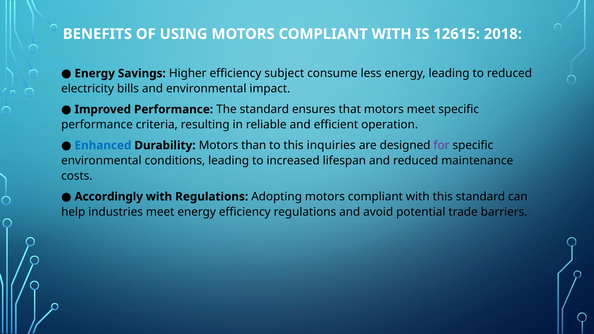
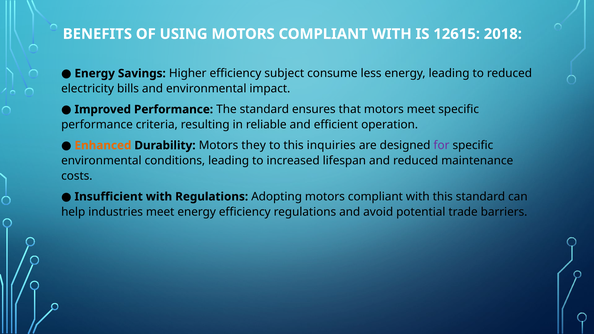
Enhanced colour: blue -> orange (103, 145)
than: than -> they (254, 145)
Accordingly: Accordingly -> Insufficient (109, 197)
